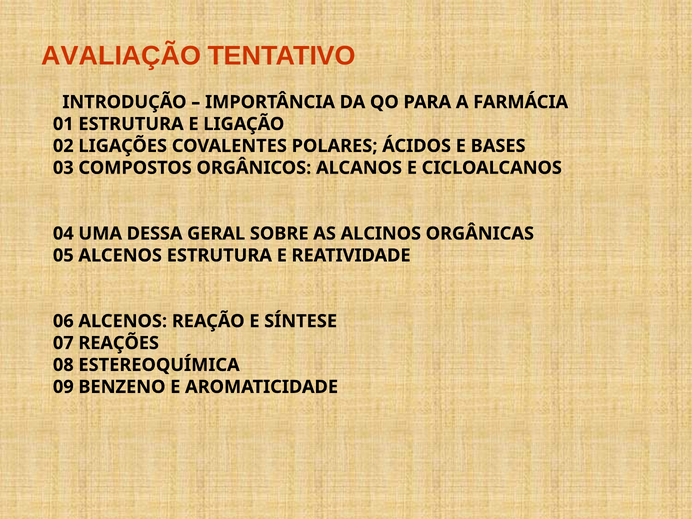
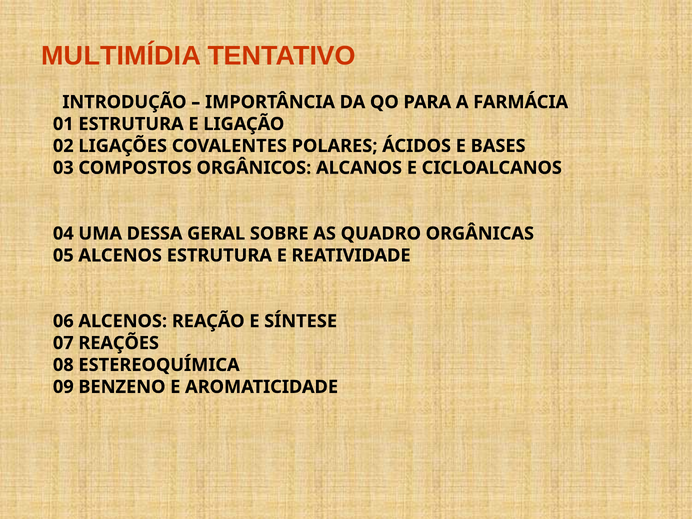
AVALIAÇÃO: AVALIAÇÃO -> MULTIMÍDIA (121, 56)
ALCINOS: ALCINOS -> QUADRO (381, 234)
